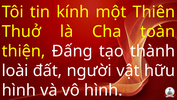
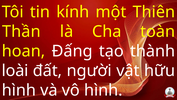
Thuở: Thuở -> Thần (21, 31)
thiện: thiện -> hoan (23, 51)
